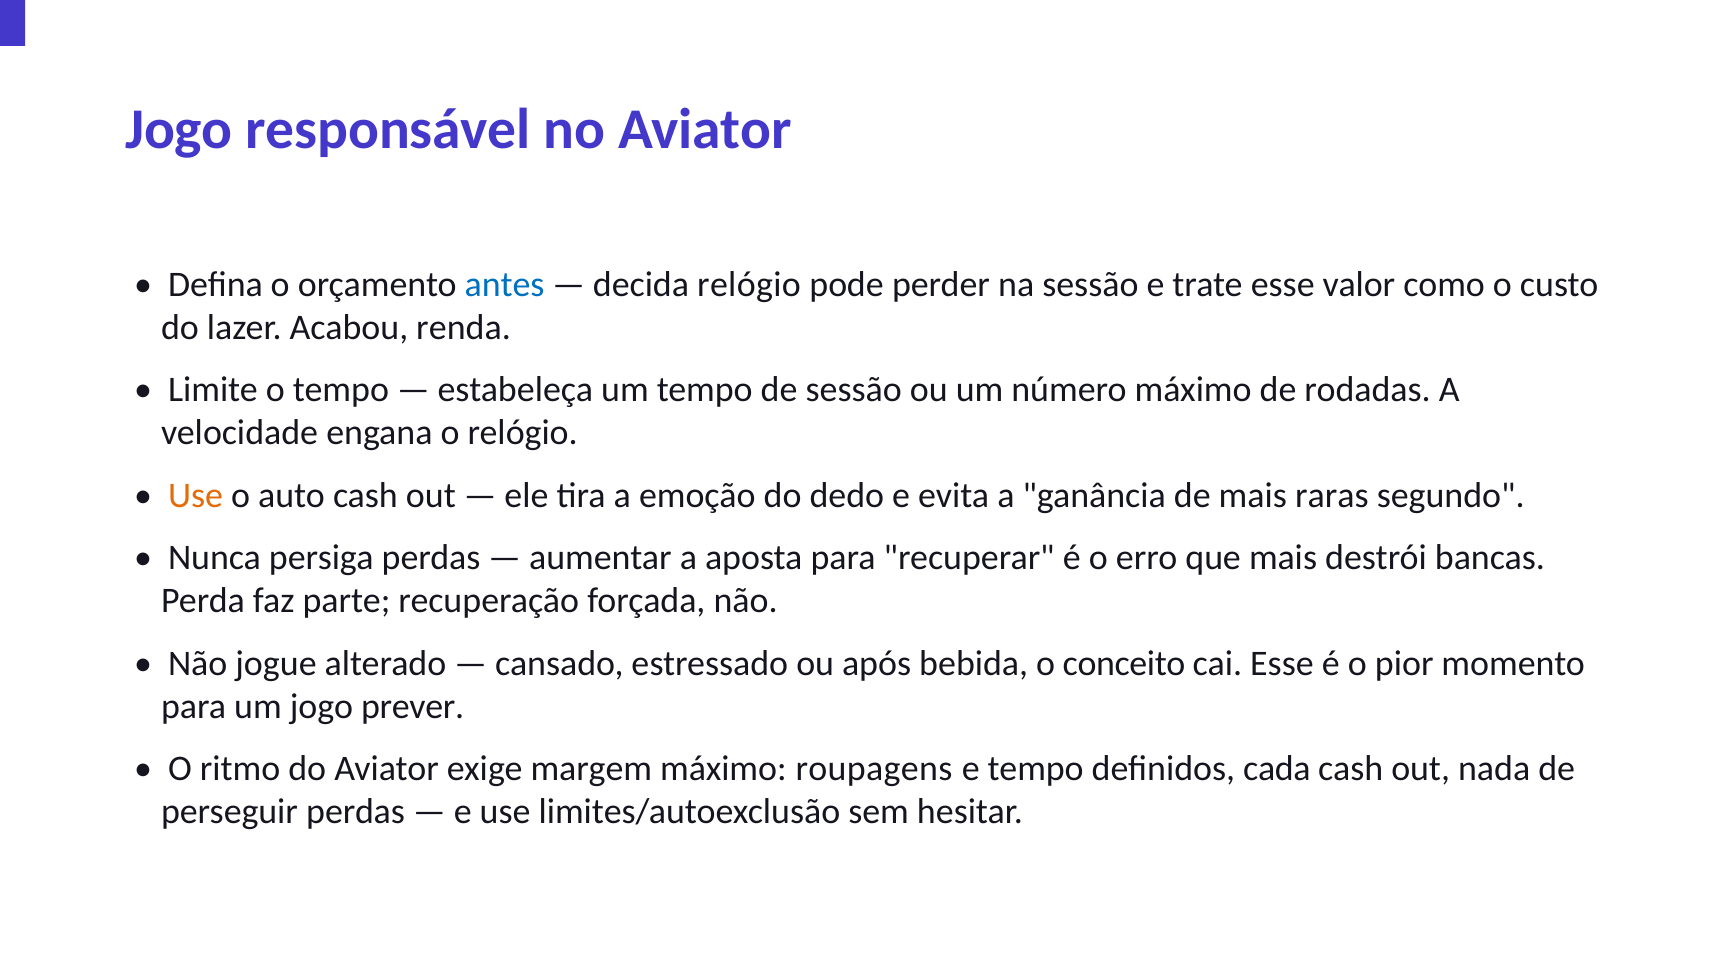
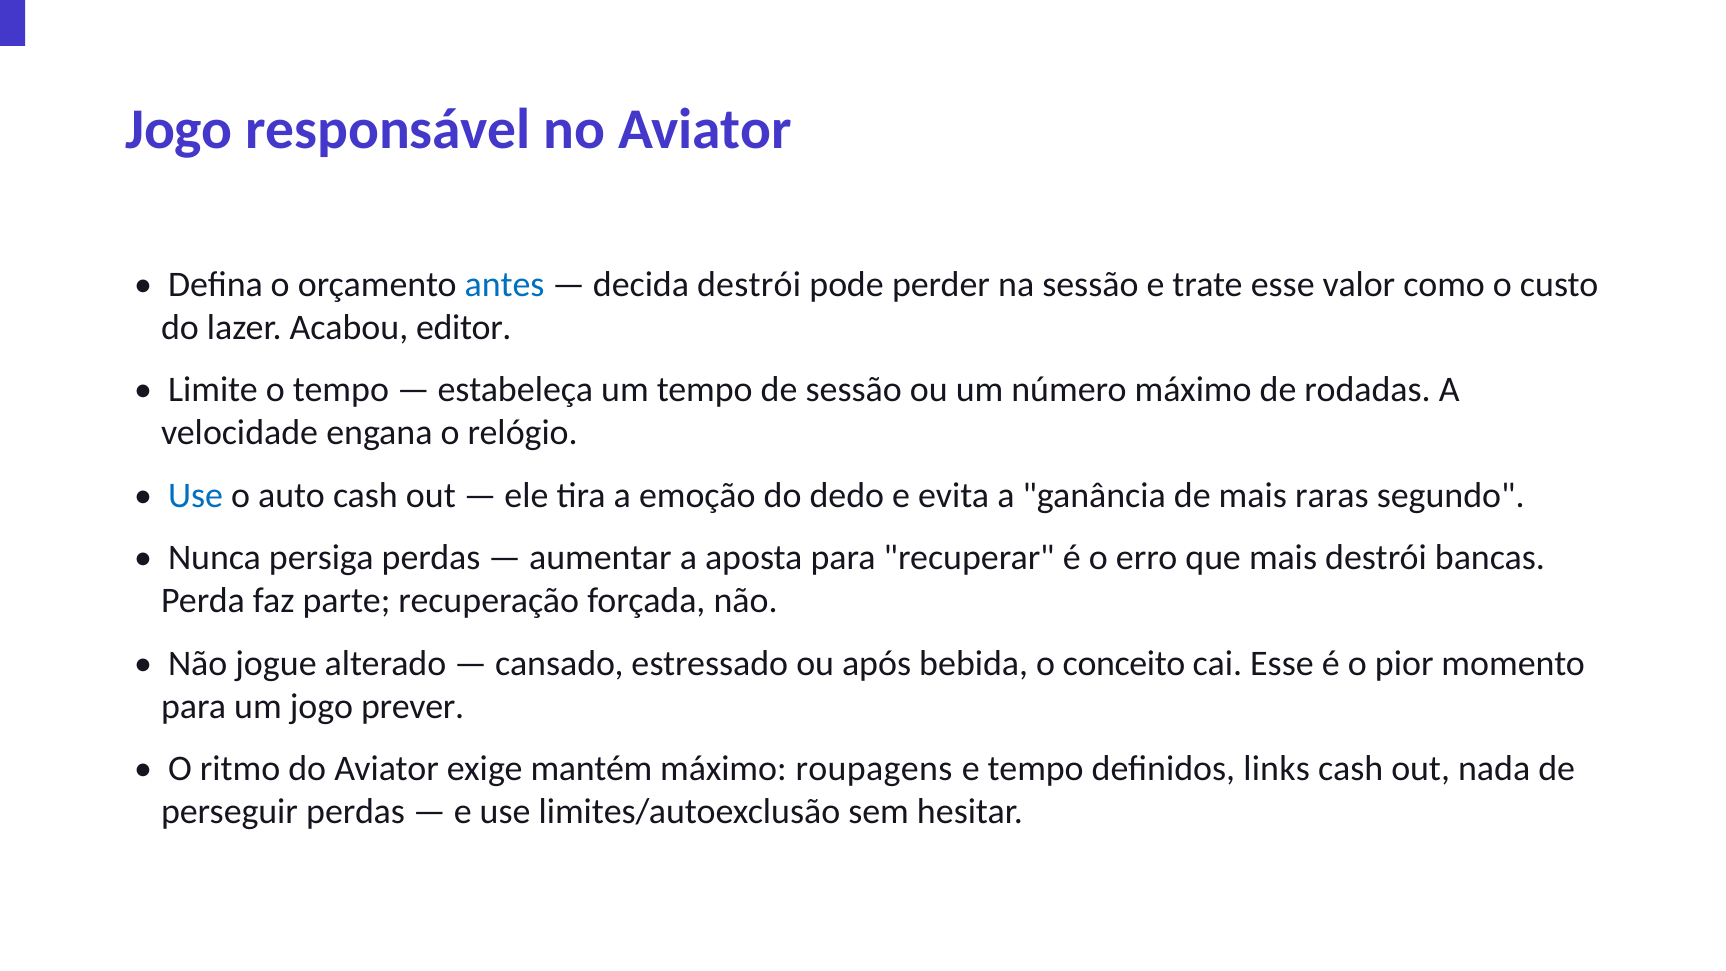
decida relógio: relógio -> destrói (749, 284)
renda: renda -> editor (464, 328)
Use colour: orange -> blue (196, 495)
margem: margem -> mantém (591, 769)
cada: cada -> links (1277, 769)
